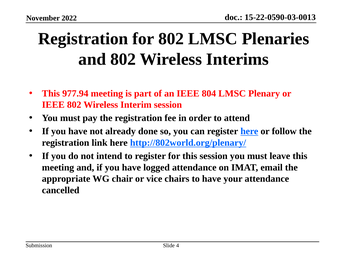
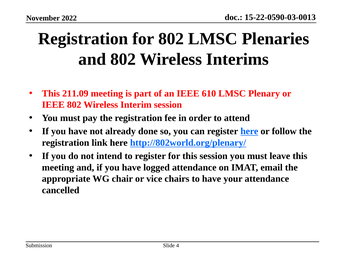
977.94: 977.94 -> 211.09 (75, 94)
804: 804 -> 610 (209, 94)
